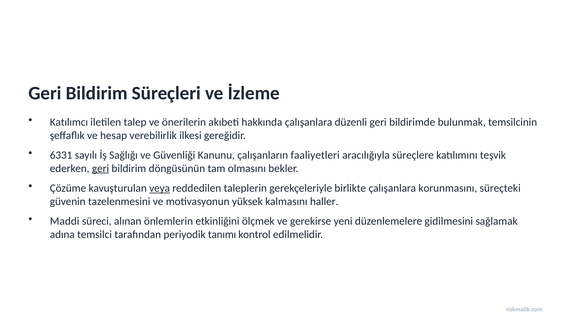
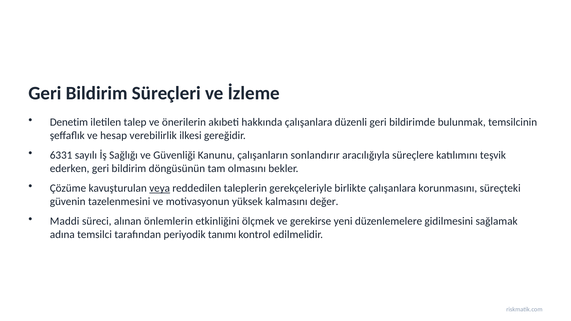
Katılımcı: Katılımcı -> Denetim (69, 122)
faaliyetleri: faaliyetleri -> sonlandırır (315, 155)
geri underline: present -> none (101, 168)
haller: haller -> değer (324, 202)
